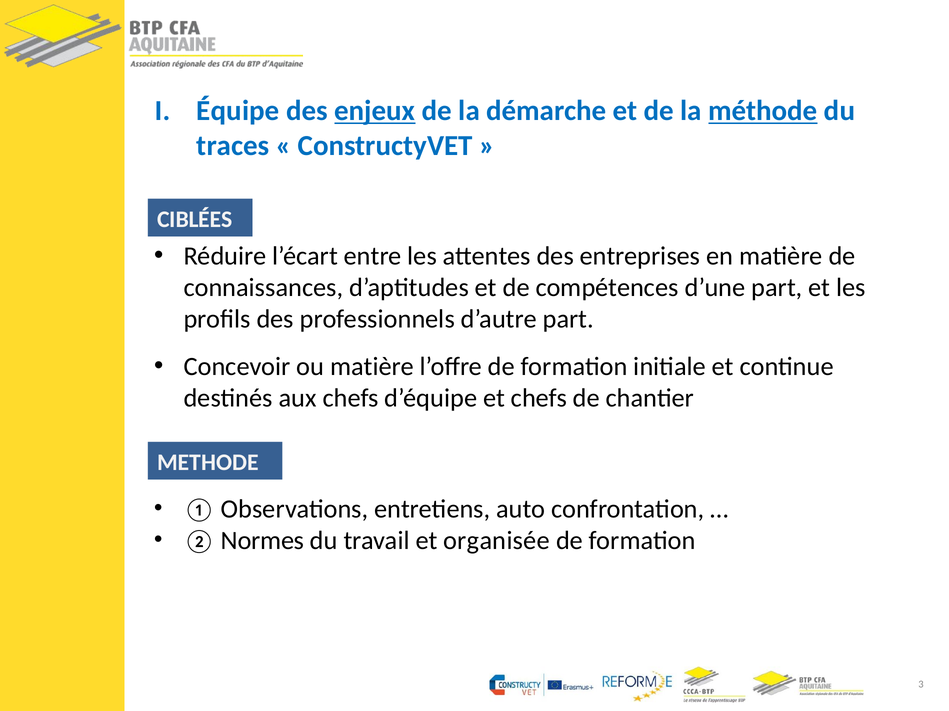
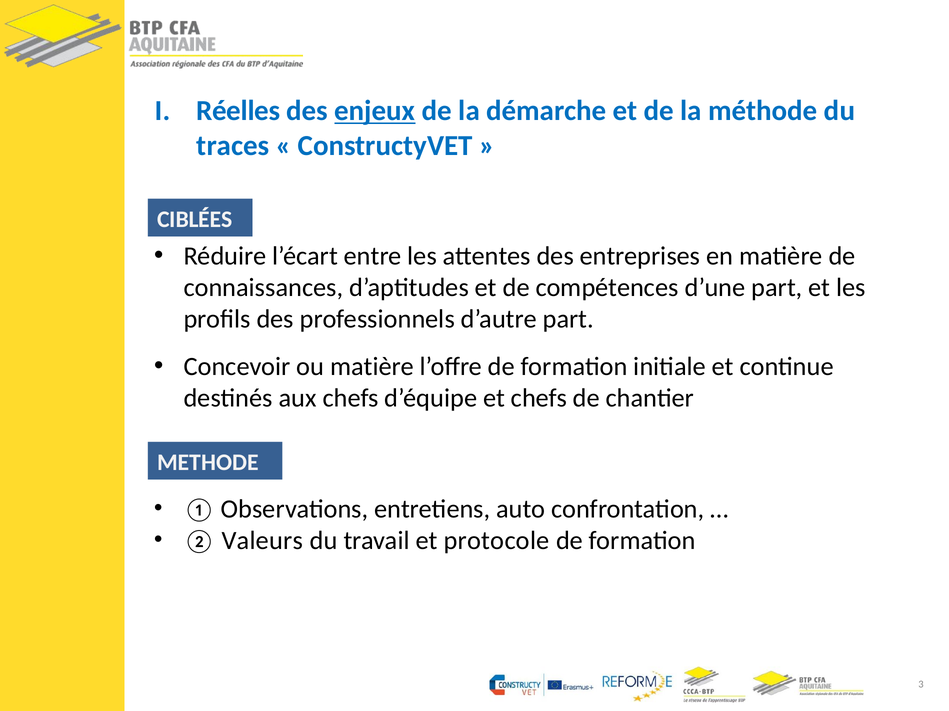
Équipe: Équipe -> Réelles (238, 111)
méthode underline: present -> none (763, 111)
Normes: Normes -> Valeurs (262, 541)
organisée: organisée -> protocole (497, 541)
